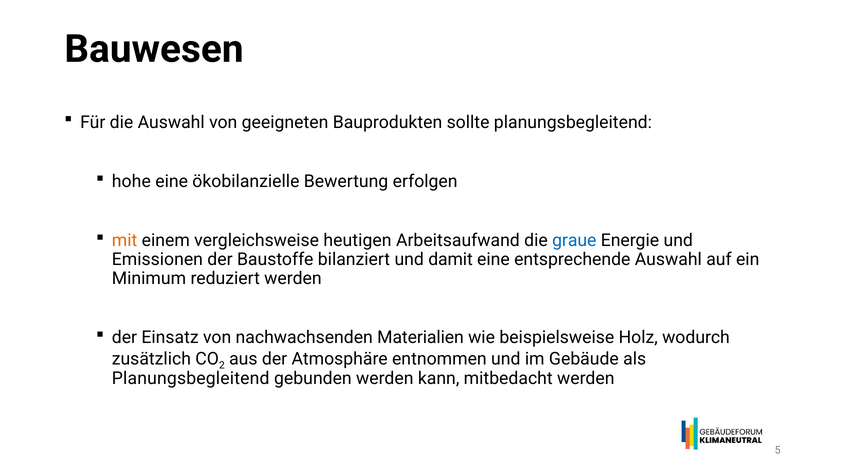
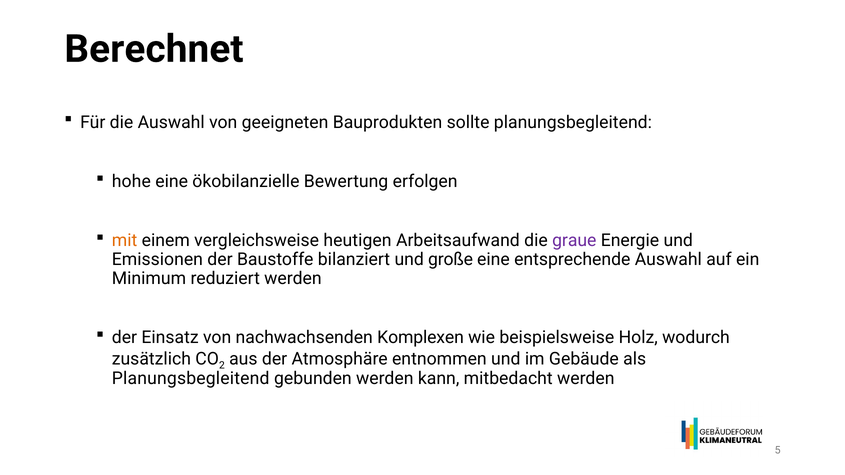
Bauwesen: Bauwesen -> Berechnet (154, 49)
graue colour: blue -> purple (574, 241)
damit: damit -> große (451, 260)
Materialien: Materialien -> Komplexen (421, 338)
